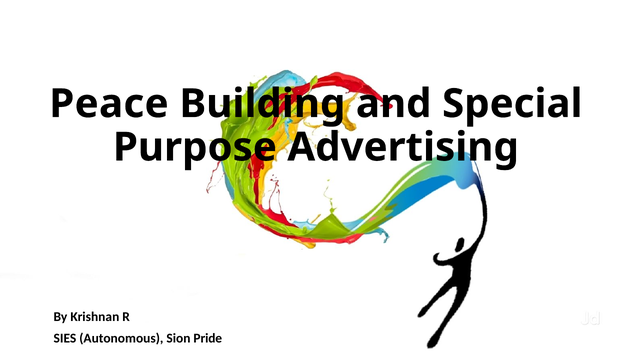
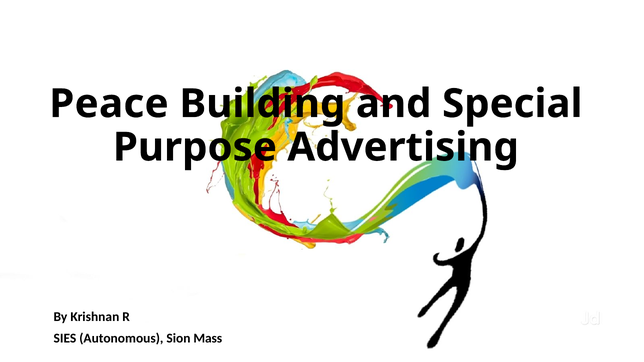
Pride: Pride -> Mass (208, 338)
